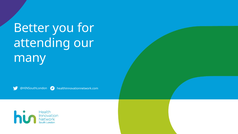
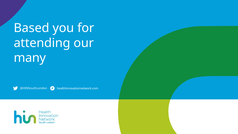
Better: Better -> Based (32, 28)
